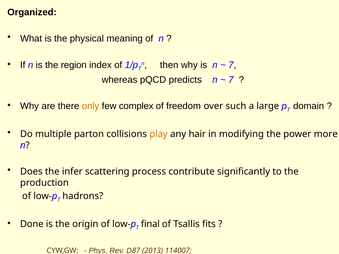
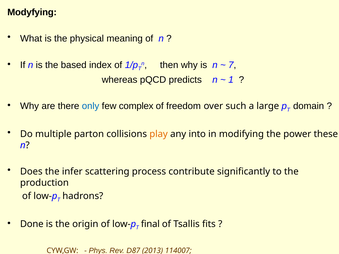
Organized: Organized -> Modyfying (32, 12)
region: region -> based (74, 65)
7: 7 -> 1 (231, 80)
only colour: orange -> blue (91, 106)
hair: hair -> into (197, 134)
more: more -> these (326, 134)
